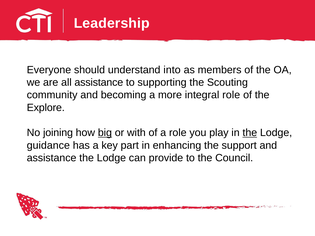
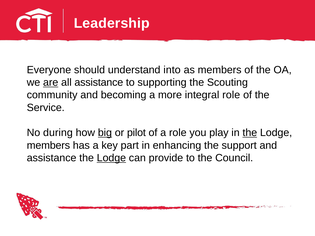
are underline: none -> present (51, 83)
Explore: Explore -> Service (46, 108)
joining: joining -> during (58, 133)
with: with -> pilot (136, 133)
guidance: guidance -> members (48, 146)
Lodge underline: none -> present (111, 158)
